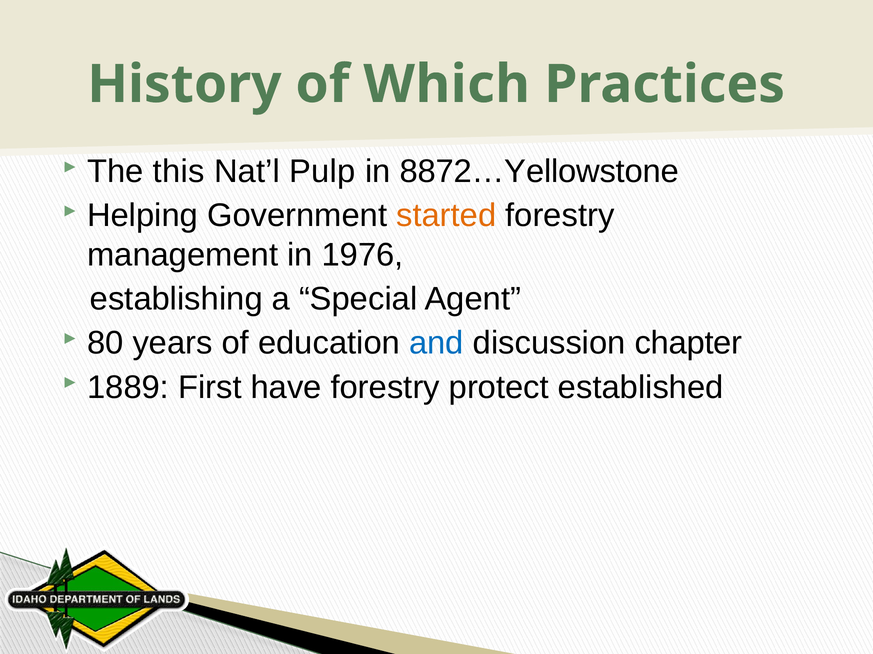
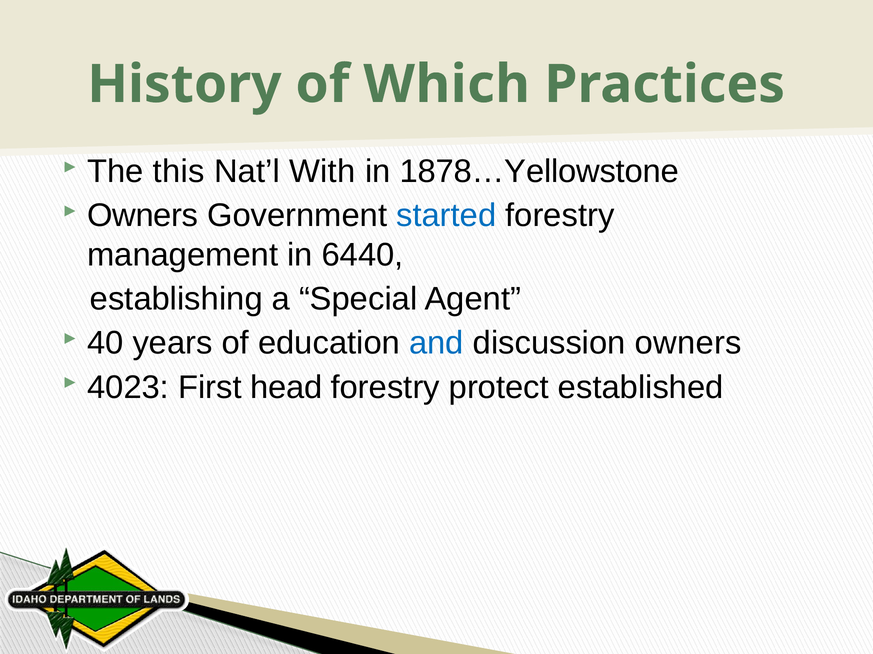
Pulp: Pulp -> With (322, 172)
8872…Yellowstone: 8872…Yellowstone -> 1878…Yellowstone (539, 172)
Helping: Helping -> Owners (143, 216)
started colour: orange -> blue (446, 216)
1976: 1976 -> 6440 (363, 255)
80: 80 -> 40 (105, 344)
discussion chapter: chapter -> owners (688, 344)
1889: 1889 -> 4023 (128, 388)
have: have -> head (286, 388)
